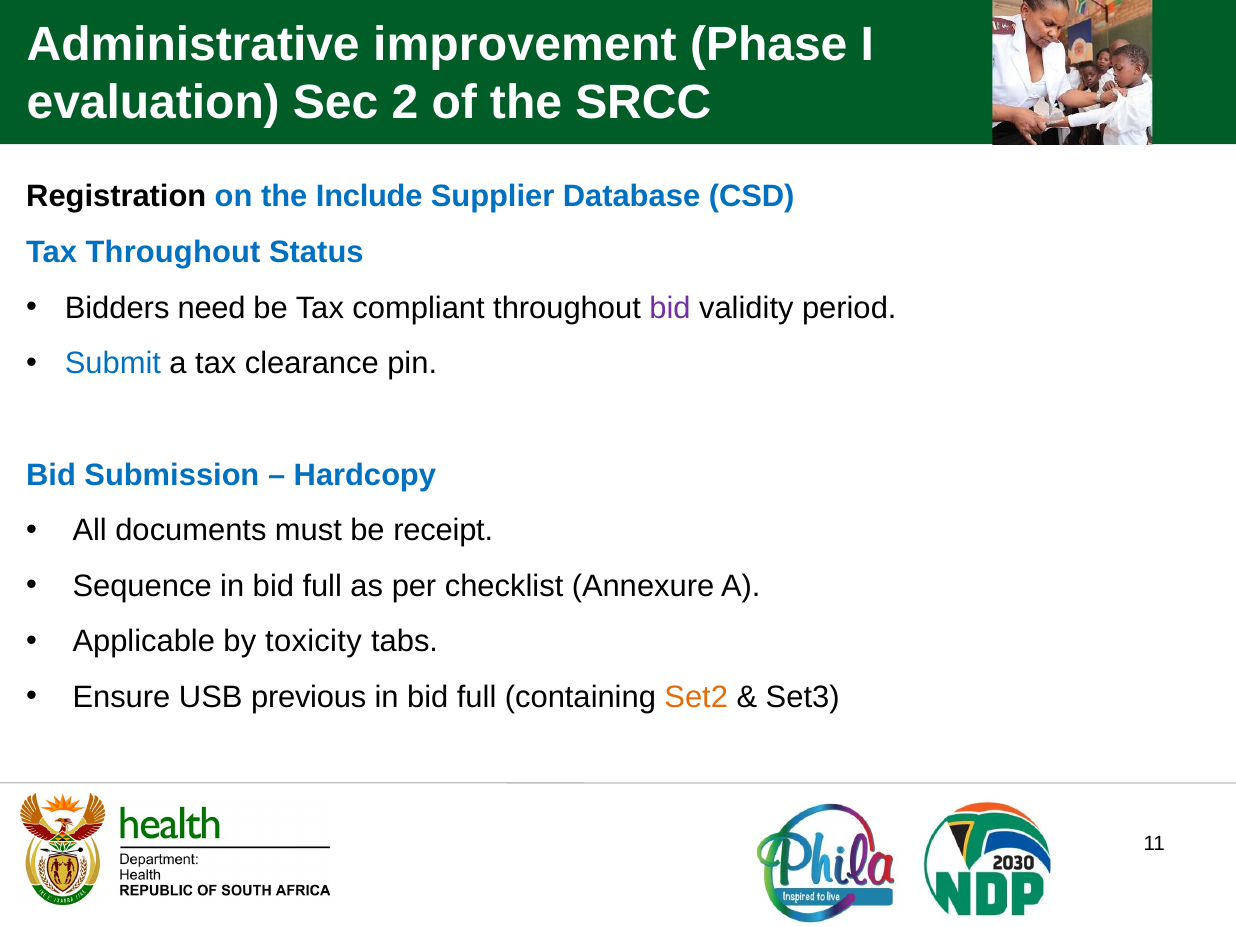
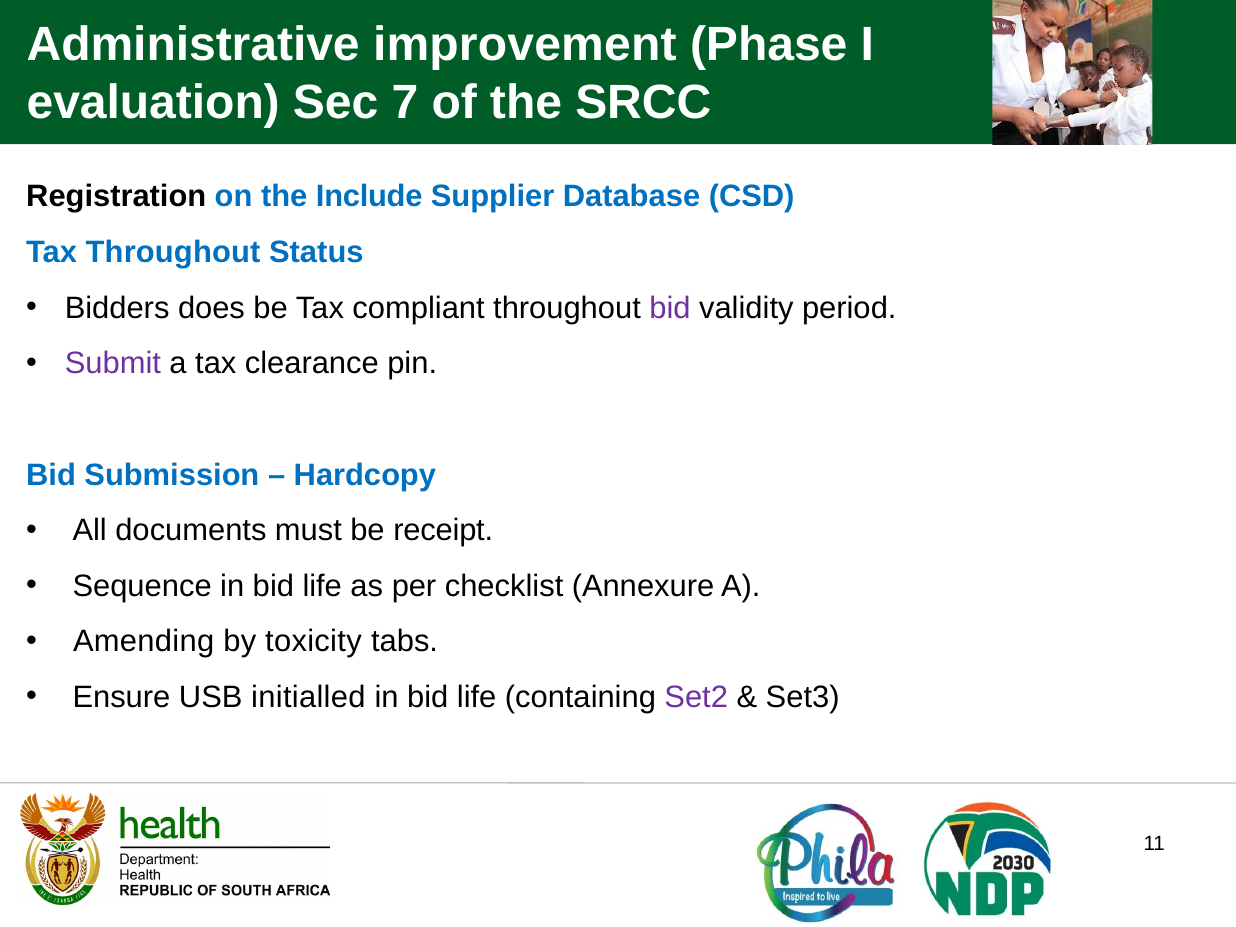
2: 2 -> 7 (405, 102)
need: need -> does (211, 308)
Submit colour: blue -> purple (113, 364)
Sequence in bid full: full -> life (322, 586)
Applicable: Applicable -> Amending (144, 642)
previous: previous -> initialled (308, 697)
full: full -> life (477, 697)
Set2 colour: orange -> purple (696, 697)
